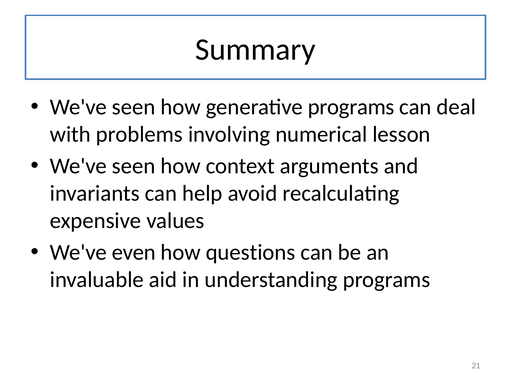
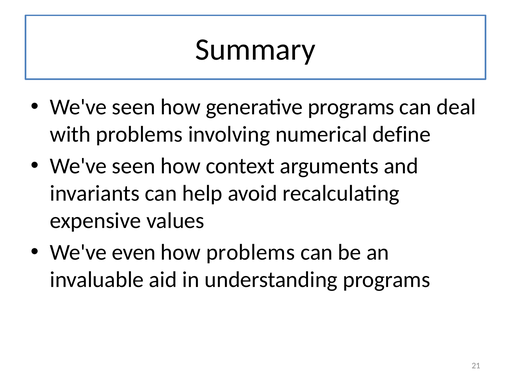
lesson: lesson -> define (402, 134)
how questions: questions -> problems (250, 253)
